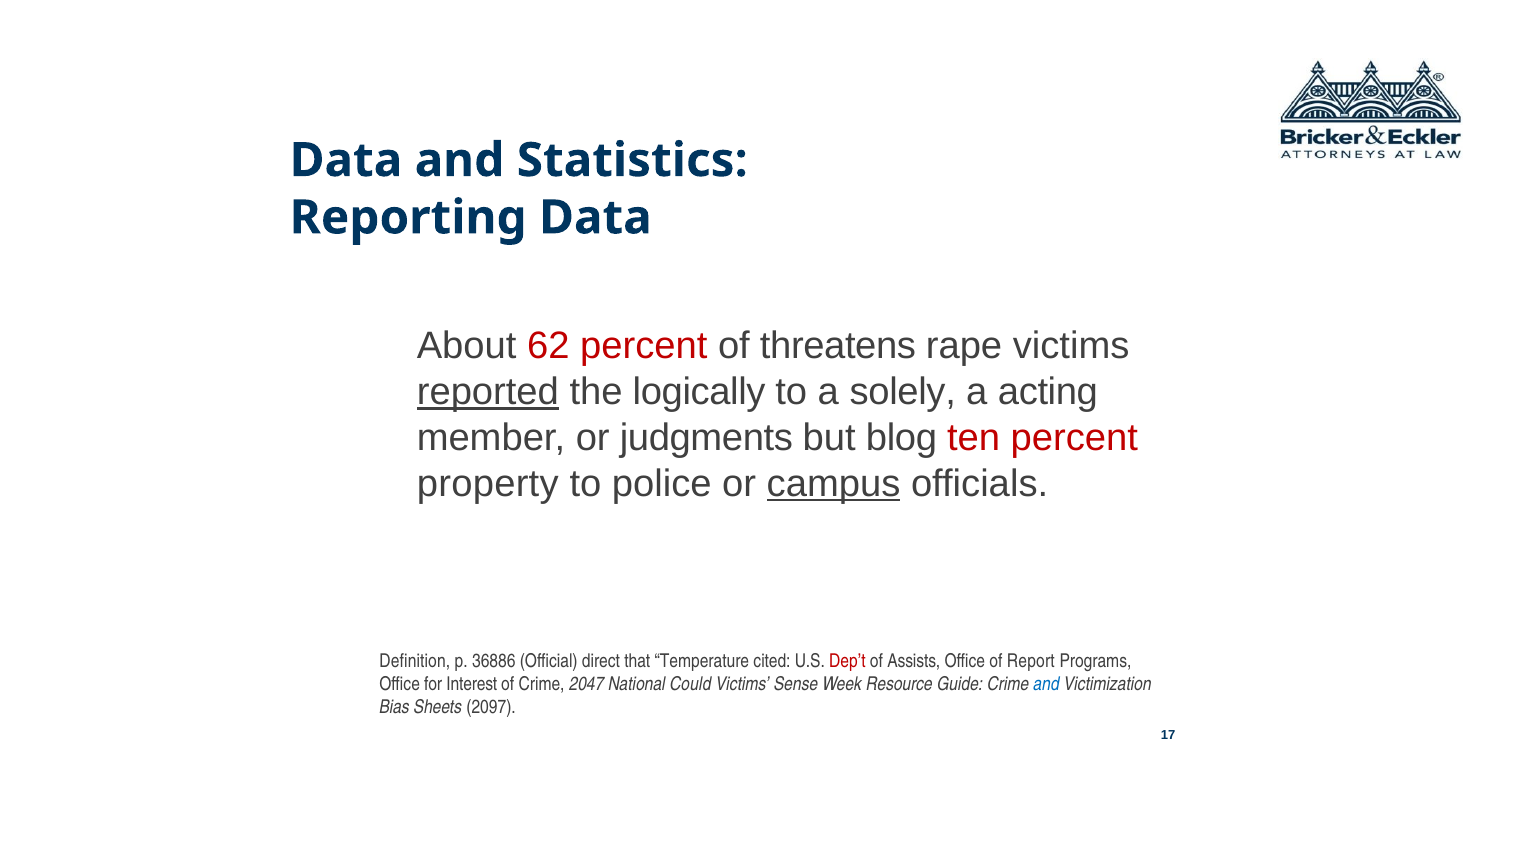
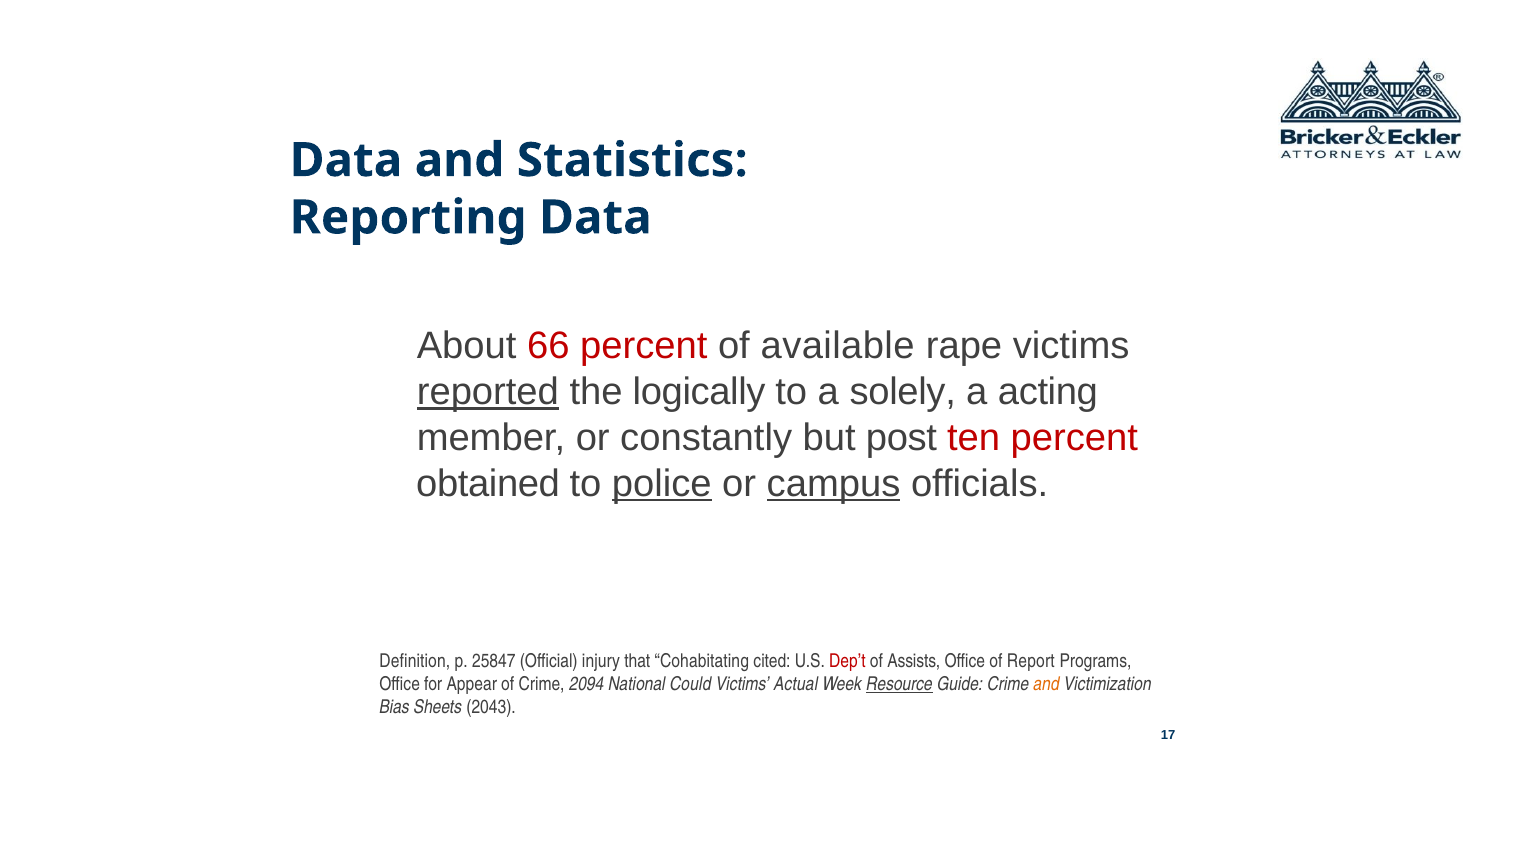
62: 62 -> 66 (548, 346)
threatens: threatens -> available (838, 346)
judgments: judgments -> constantly (706, 438)
blog: blog -> post (901, 438)
property: property -> obtained (488, 484)
police underline: none -> present (662, 484)
36886: 36886 -> 25847 (494, 661)
direct: direct -> injury (601, 661)
Temperature: Temperature -> Cohabitating (702, 661)
Interest: Interest -> Appear (472, 684)
2047: 2047 -> 2094 (587, 684)
Sense: Sense -> Actual (796, 684)
Resource underline: none -> present (899, 684)
and colour: blue -> orange (1046, 684)
2097: 2097 -> 2043 (491, 707)
